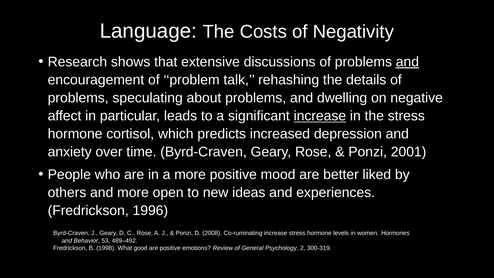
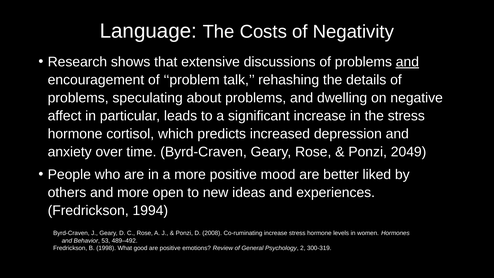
increase underline: present -> none (320, 116)
2001: 2001 -> 2049 (409, 152)
1996: 1996 -> 1994 (150, 211)
